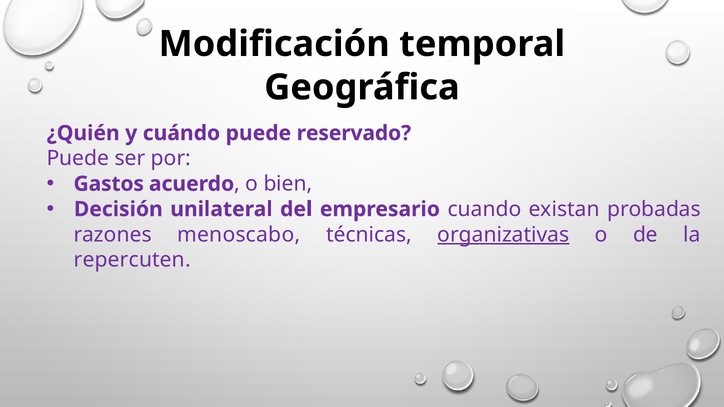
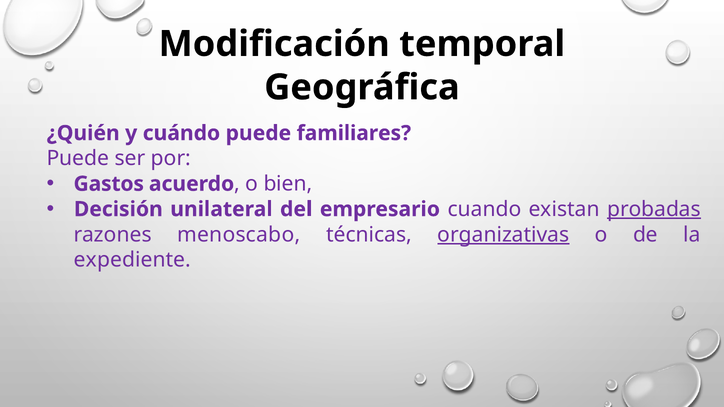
reservado: reservado -> familiares (354, 133)
probadas underline: none -> present (654, 209)
repercuten: repercuten -> expediente (132, 260)
